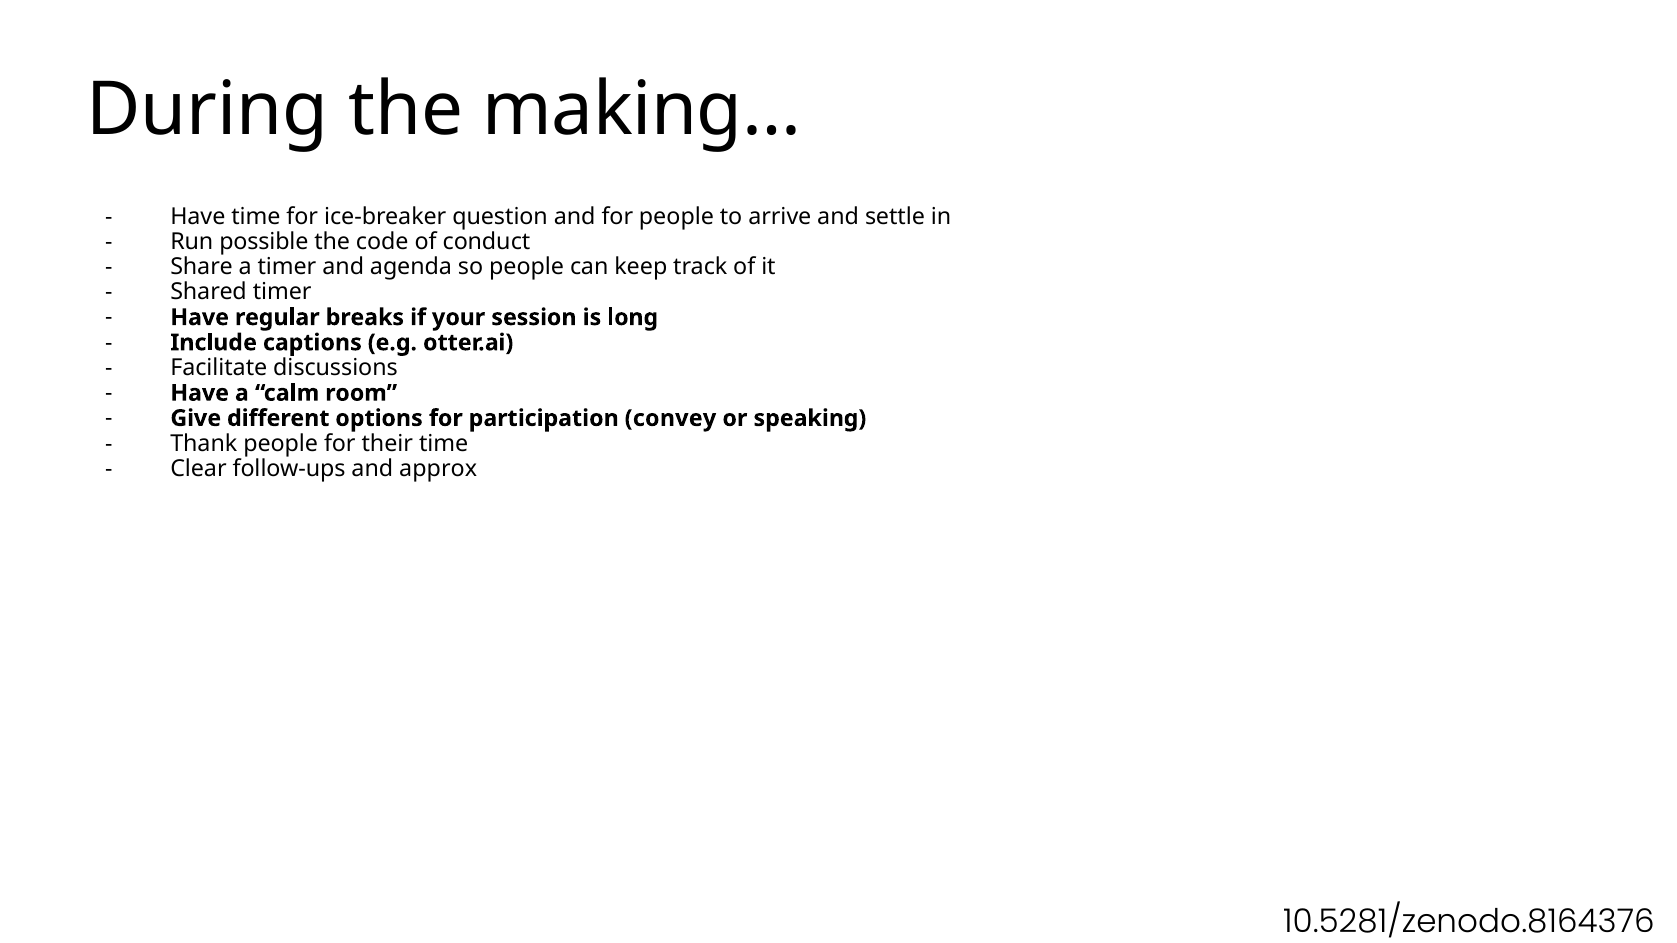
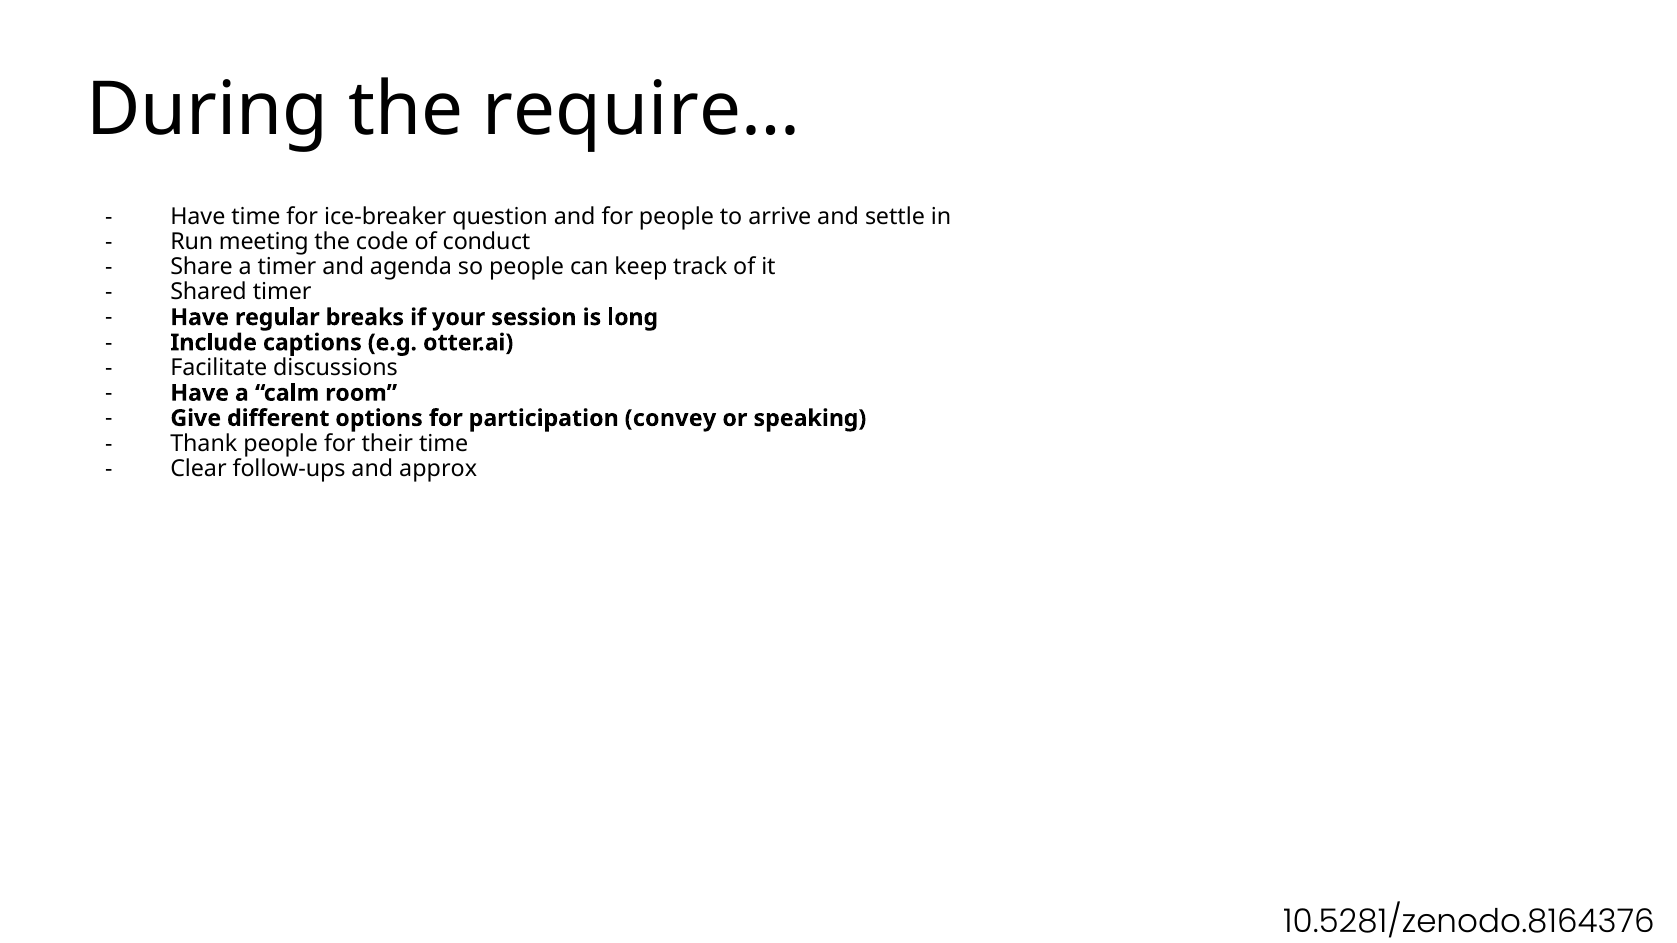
making…: making… -> require… (642, 110)
possible: possible -> meeting (264, 242)
